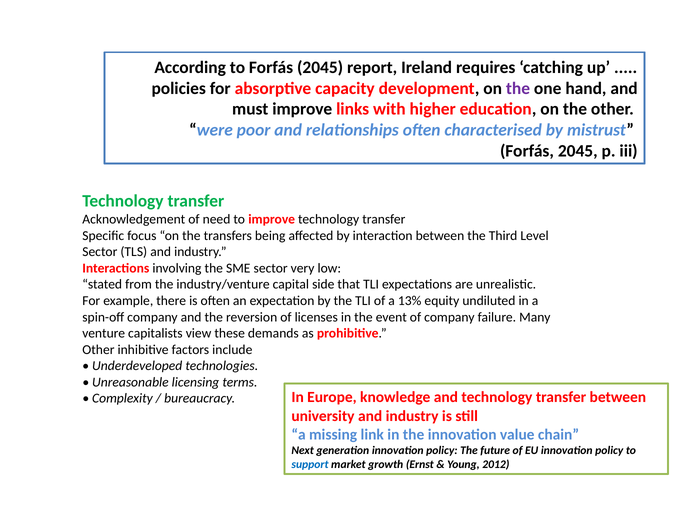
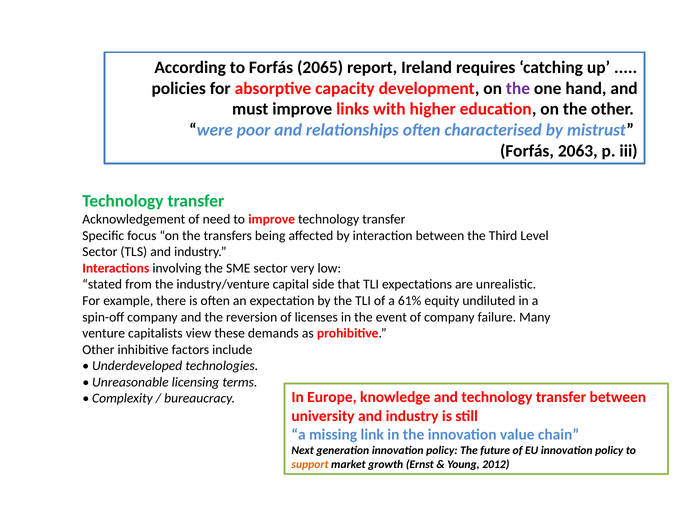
to Forfás 2045: 2045 -> 2065 (320, 67)
2045: 2045 -> 2063 (578, 151)
13%: 13% -> 61% (410, 301)
support colour: blue -> orange (310, 464)
